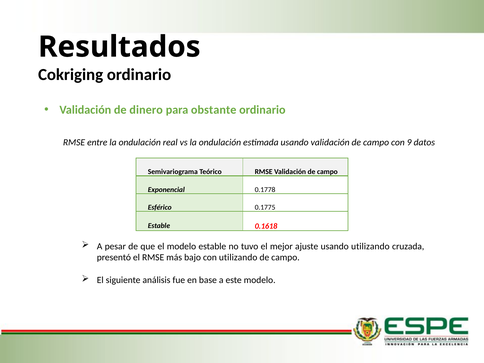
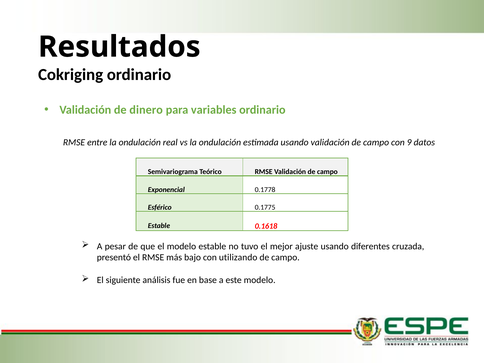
obstante: obstante -> variables (214, 110)
usando utilizando: utilizando -> diferentes (370, 246)
